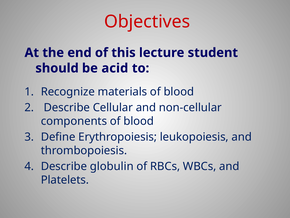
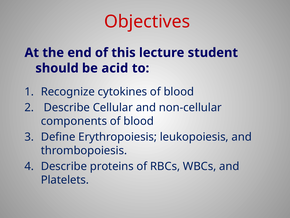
materials: materials -> cytokines (122, 91)
globulin: globulin -> proteins (112, 166)
